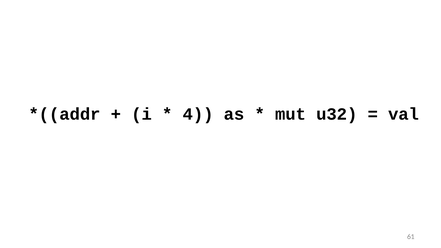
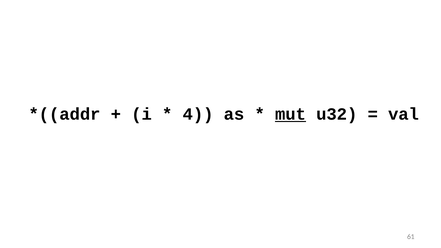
mut underline: none -> present (291, 114)
